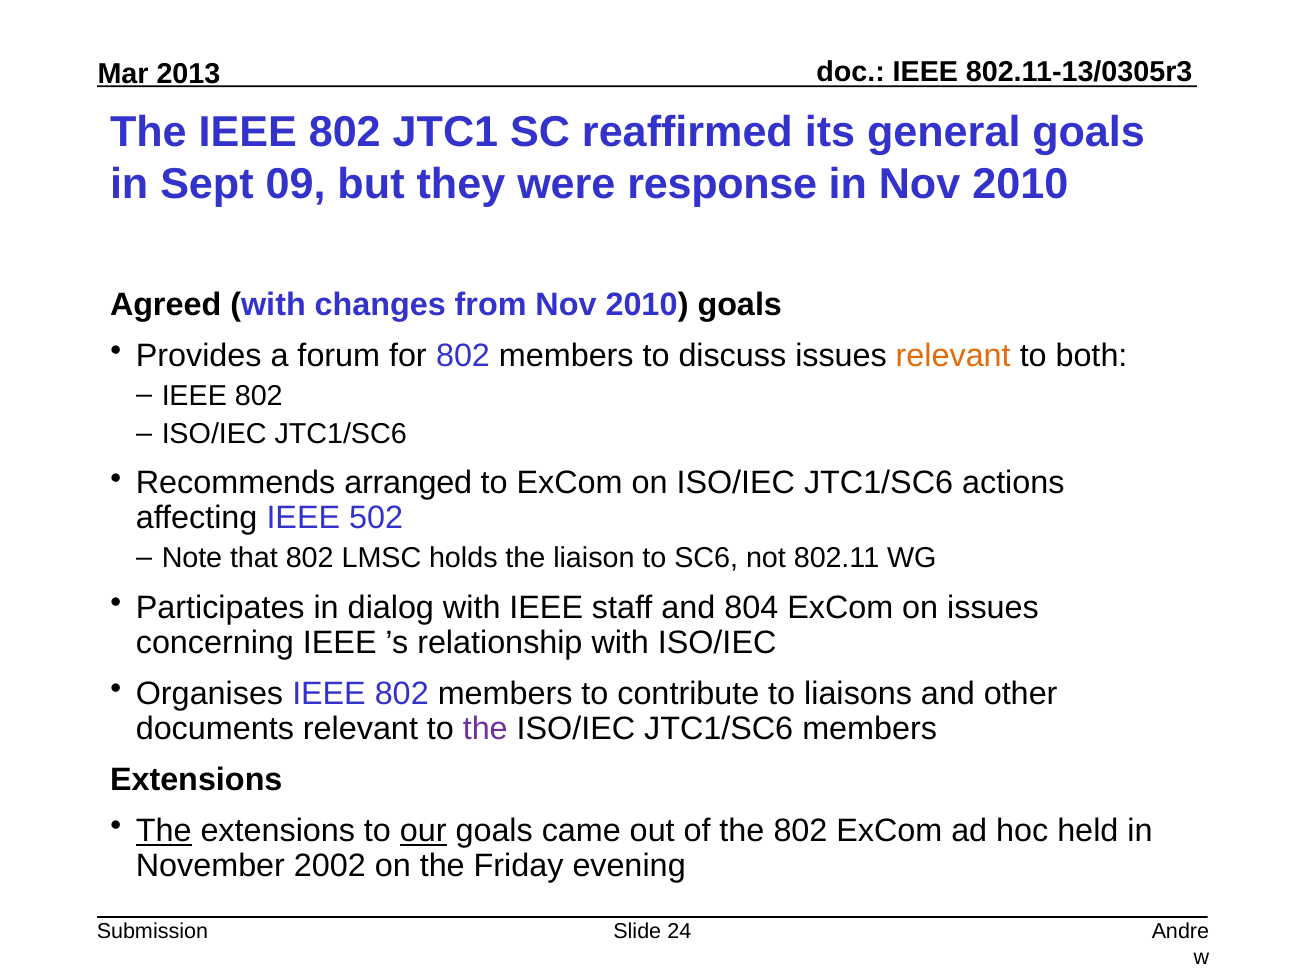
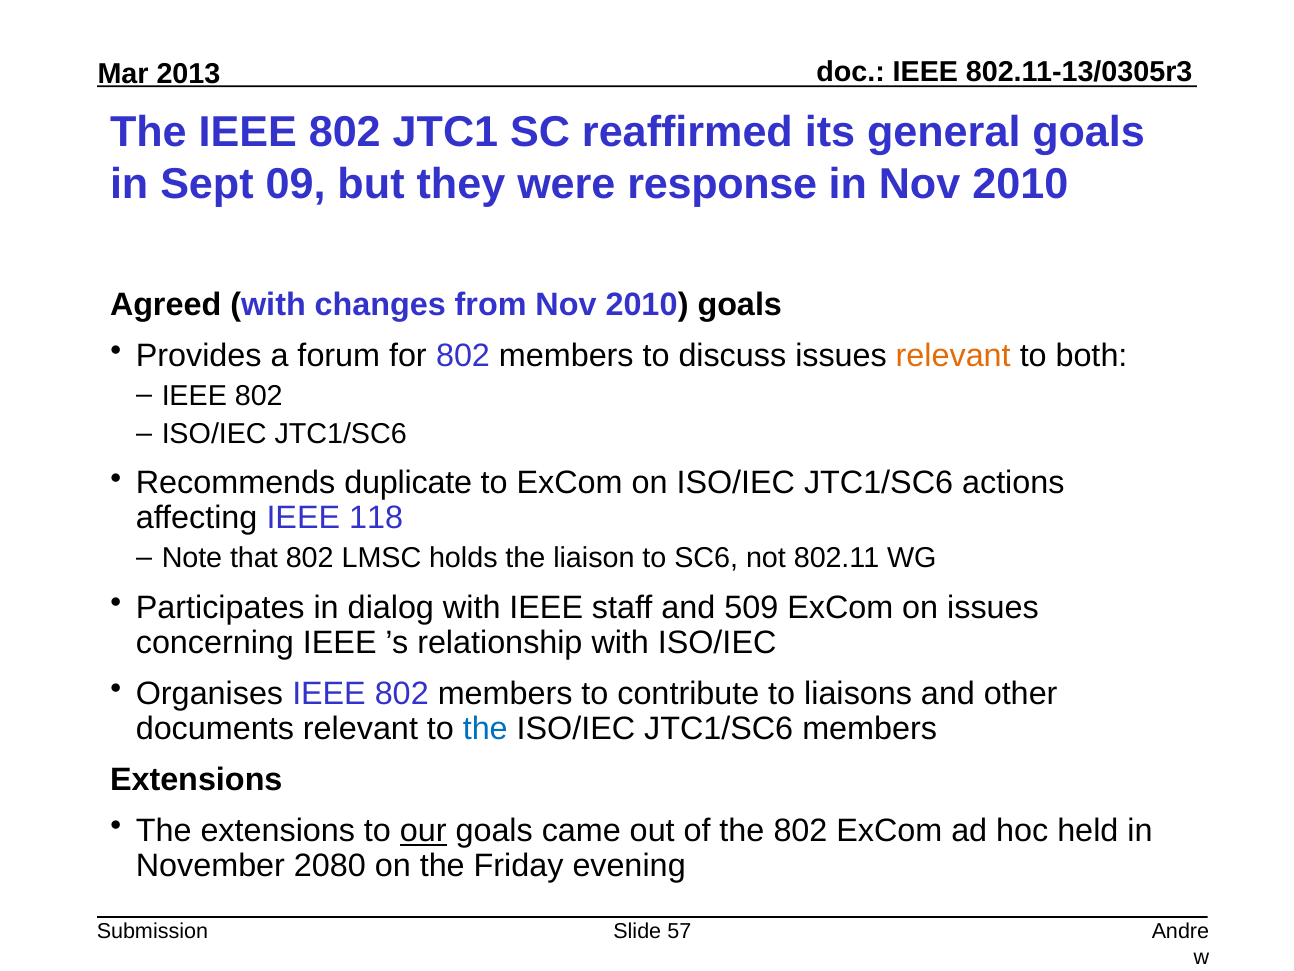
arranged: arranged -> duplicate (408, 483)
502: 502 -> 118 (376, 518)
804: 804 -> 509 (751, 607)
the colour: purple -> blue (485, 728)
The underline: present -> none (164, 831)
2002: 2002 -> 2080 (330, 865)
24: 24 -> 57 (679, 931)
